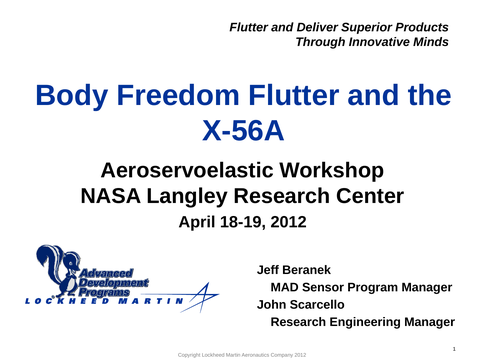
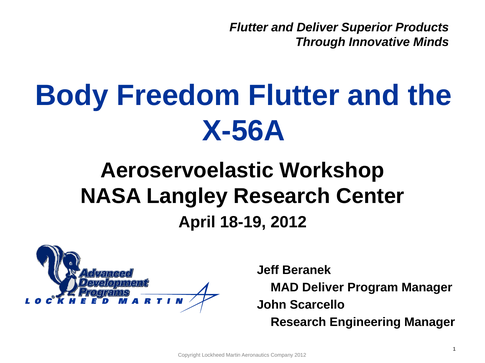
MAD Sensor: Sensor -> Deliver (323, 288)
